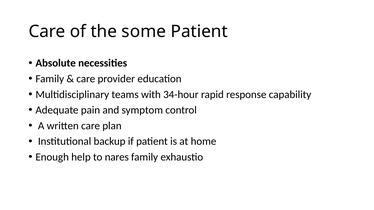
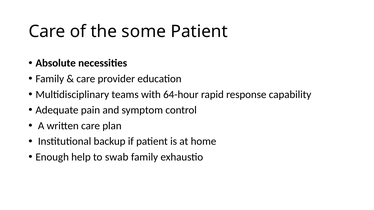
34-hour: 34-hour -> 64-hour (181, 95)
nares: nares -> swab (117, 157)
